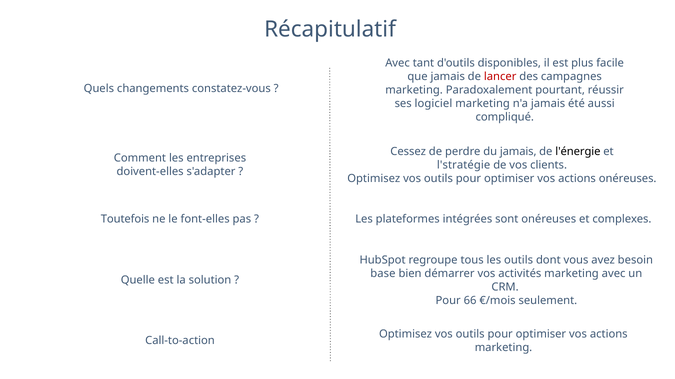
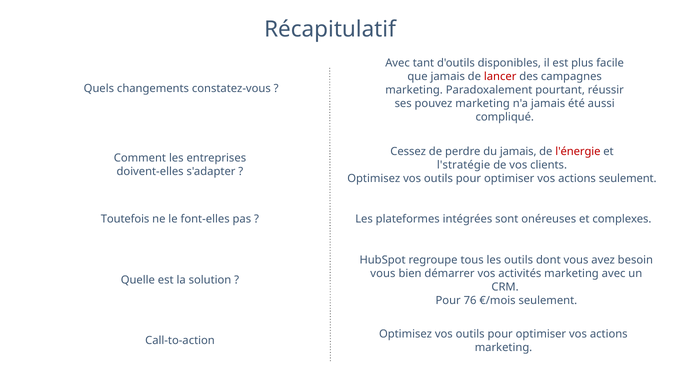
logiciel: logiciel -> pouvez (434, 104)
l'énergie colour: black -> red (578, 152)
actions onéreuses: onéreuses -> seulement (628, 179)
base: base -> vous (383, 274)
66: 66 -> 76 (470, 301)
